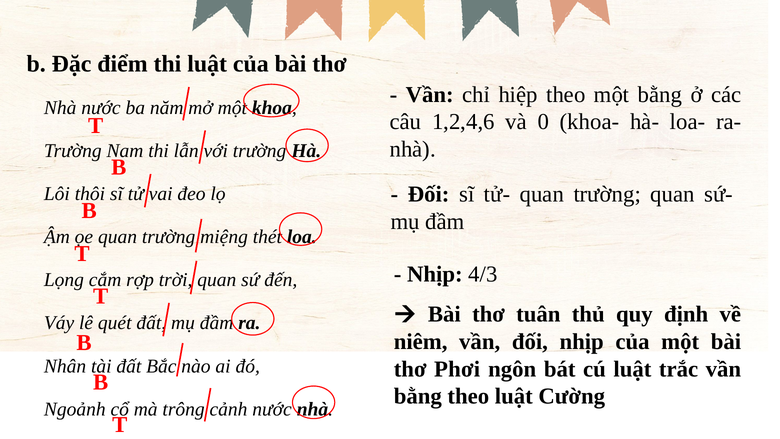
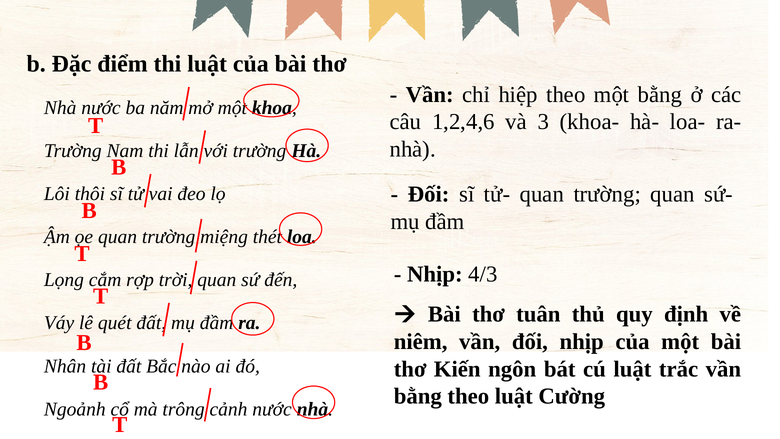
0: 0 -> 3 (543, 122)
Phơi: Phơi -> Kiến (457, 369)
